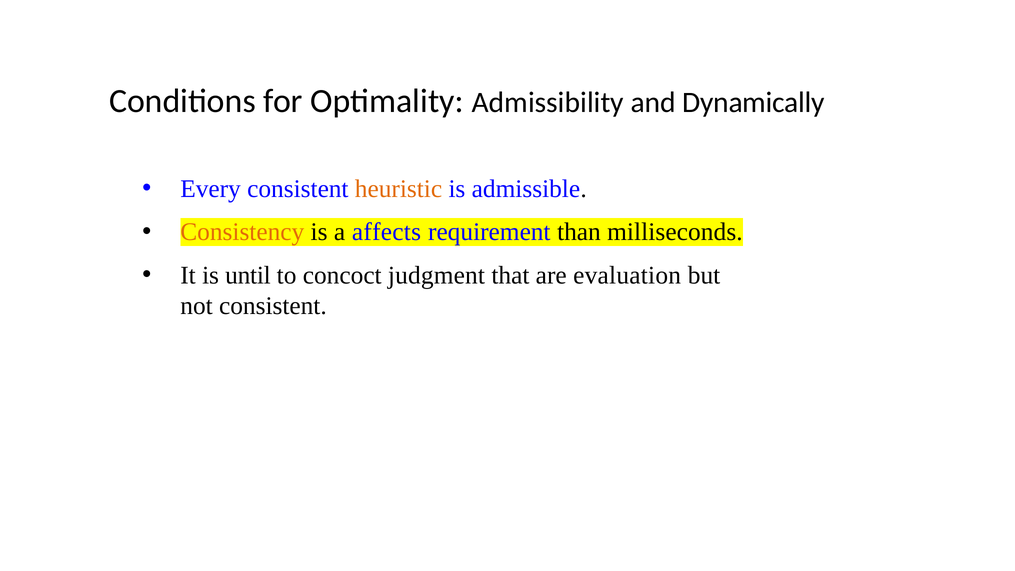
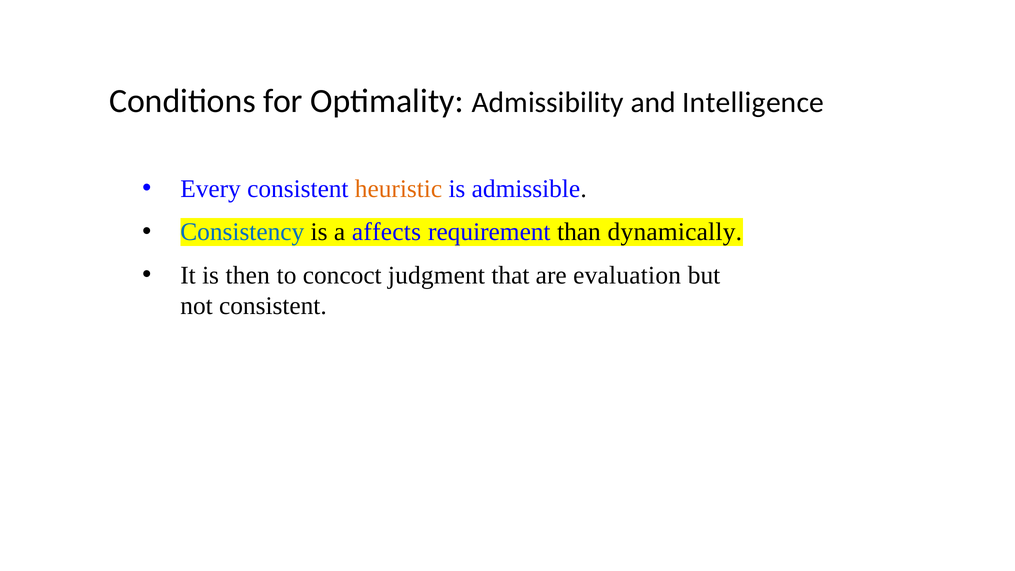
Dynamically: Dynamically -> Intelligence (753, 102)
Consistency colour: orange -> blue (242, 232)
milliseconds: milliseconds -> dynamically (675, 232)
until: until -> then (248, 275)
